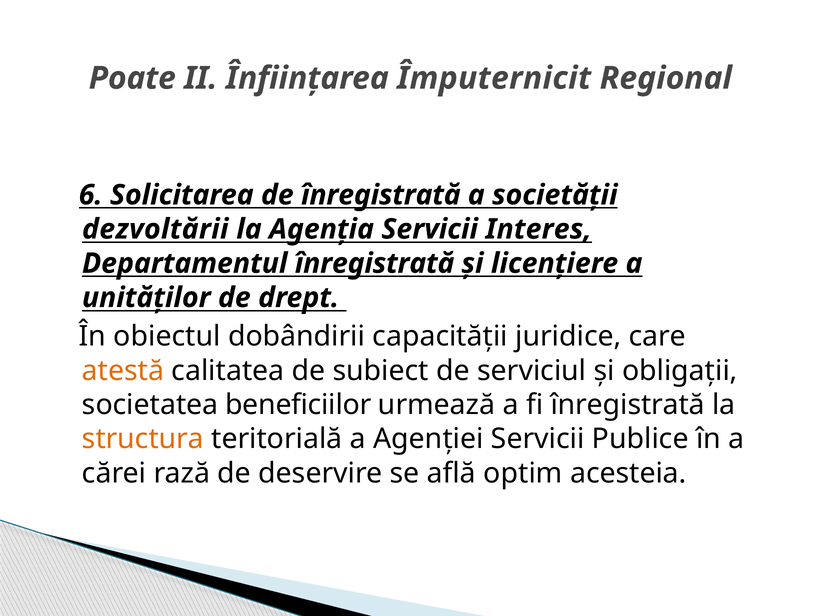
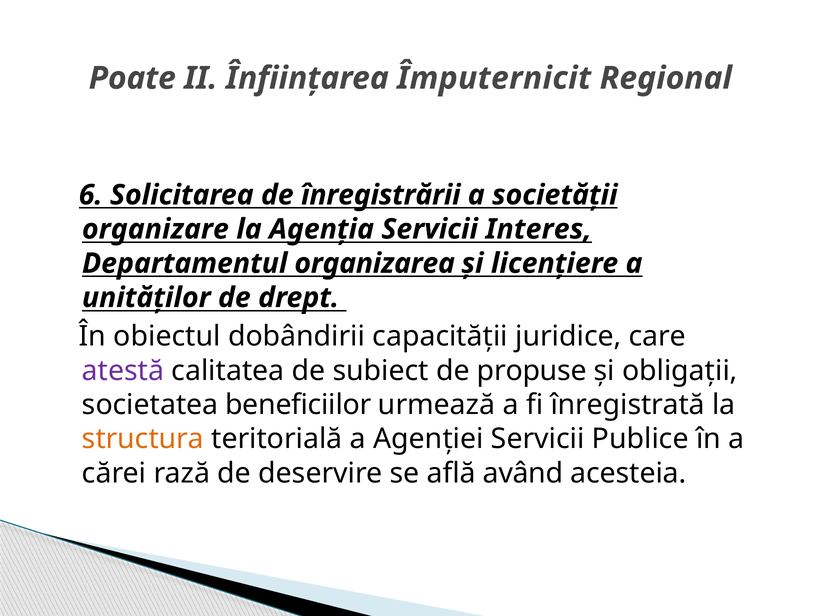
de înregistrată: înregistrată -> înregistrării (381, 195)
dezvoltării: dezvoltării -> organizare (155, 229)
Departamentul înregistrată: înregistrată -> organizarea (375, 263)
atestă colour: orange -> purple (123, 370)
serviciul: serviciul -> propuse (532, 370)
optim: optim -> având (523, 473)
